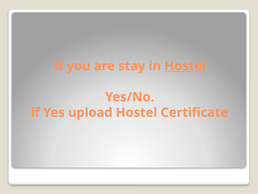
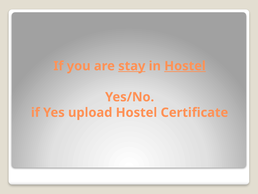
stay underline: none -> present (132, 66)
